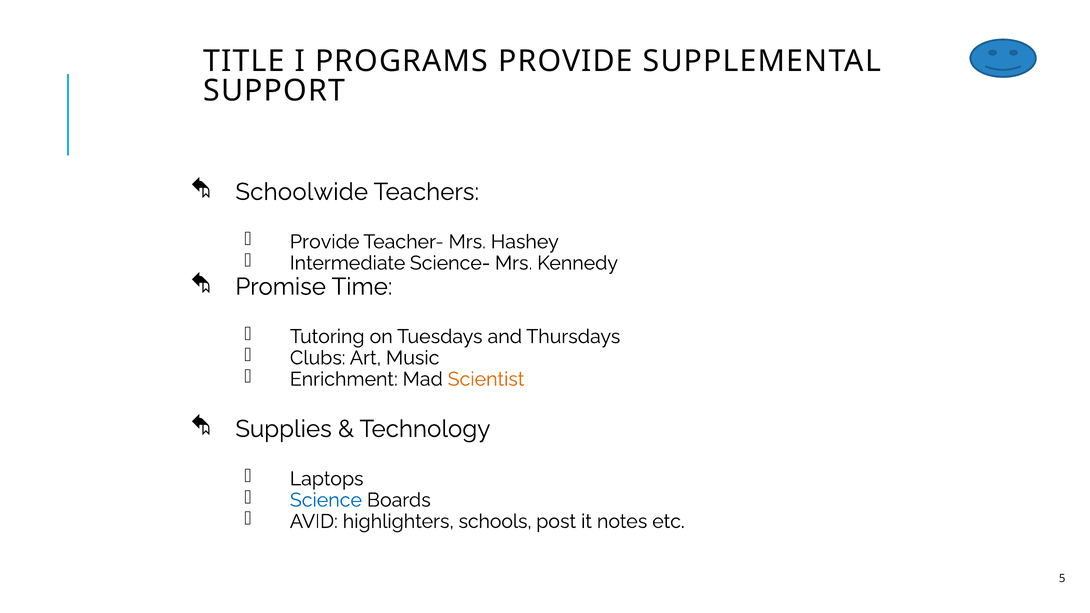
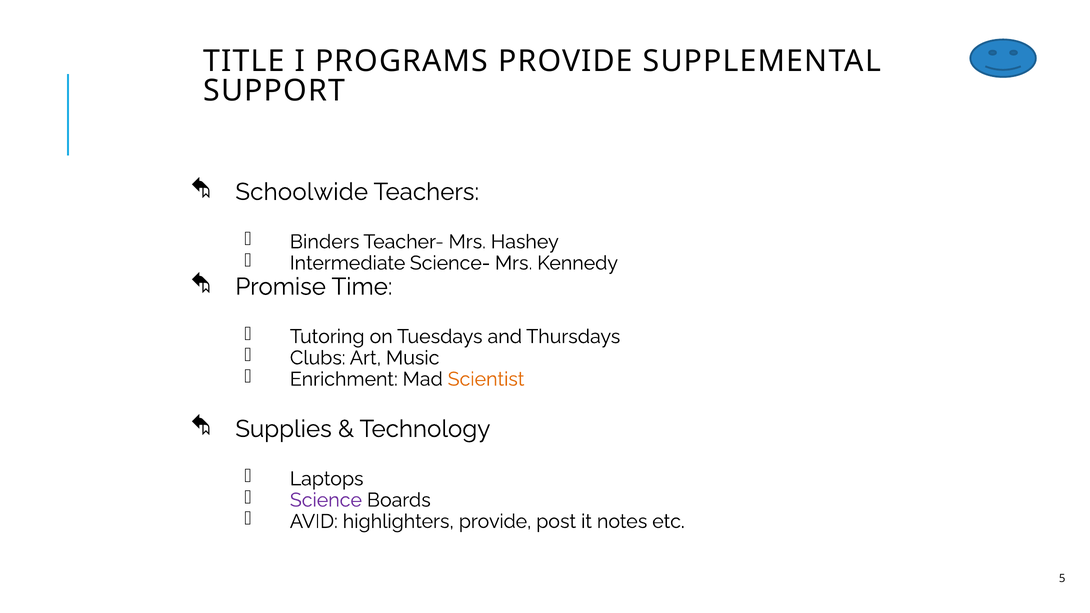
Provide: Provide -> Binders (325, 242)
Science colour: blue -> purple (326, 500)
highlighters schools: schools -> provide (495, 522)
